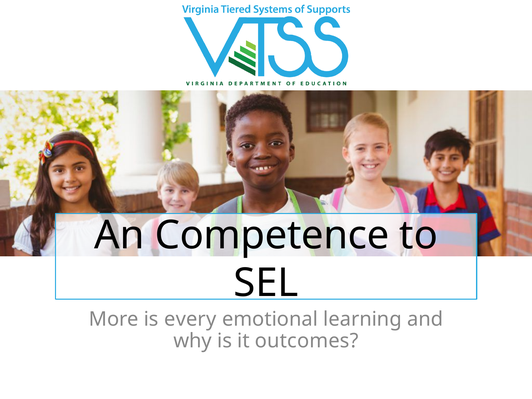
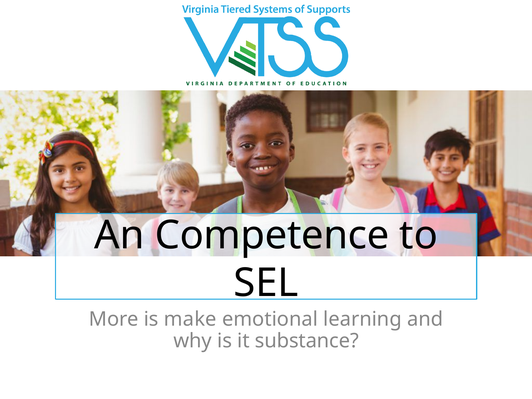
every: every -> make (190, 319)
outcomes: outcomes -> substance (307, 341)
